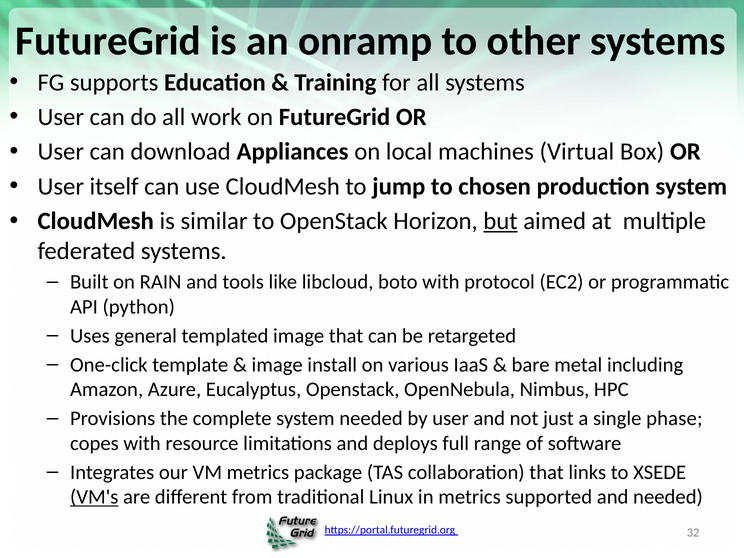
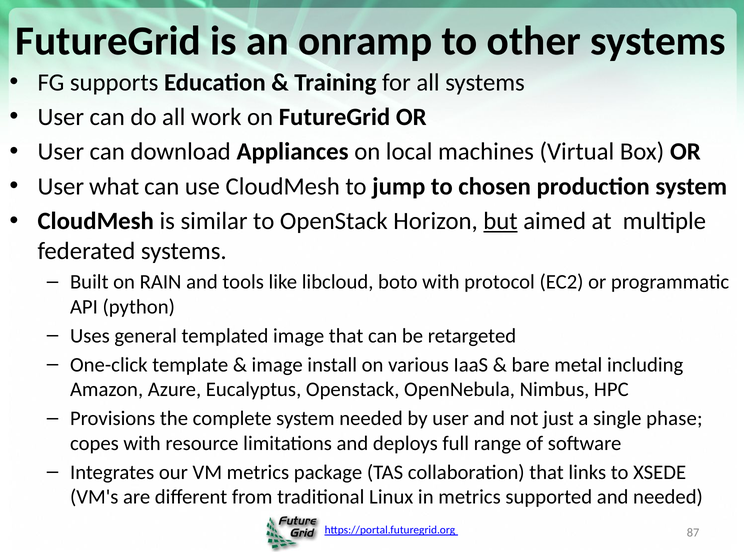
itself: itself -> what (114, 186)
VM's underline: present -> none (94, 497)
32: 32 -> 87 (693, 533)
